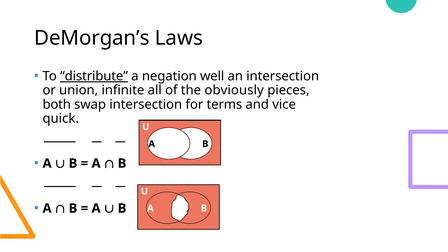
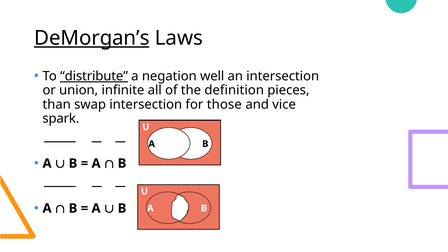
DeMorgan’s underline: none -> present (92, 38)
obviously: obviously -> definition (234, 90)
both: both -> than (57, 104)
terms: terms -> those (224, 104)
quick: quick -> spark (61, 118)
